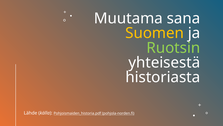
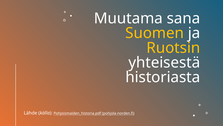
Ruotsin colour: light green -> yellow (173, 48)
